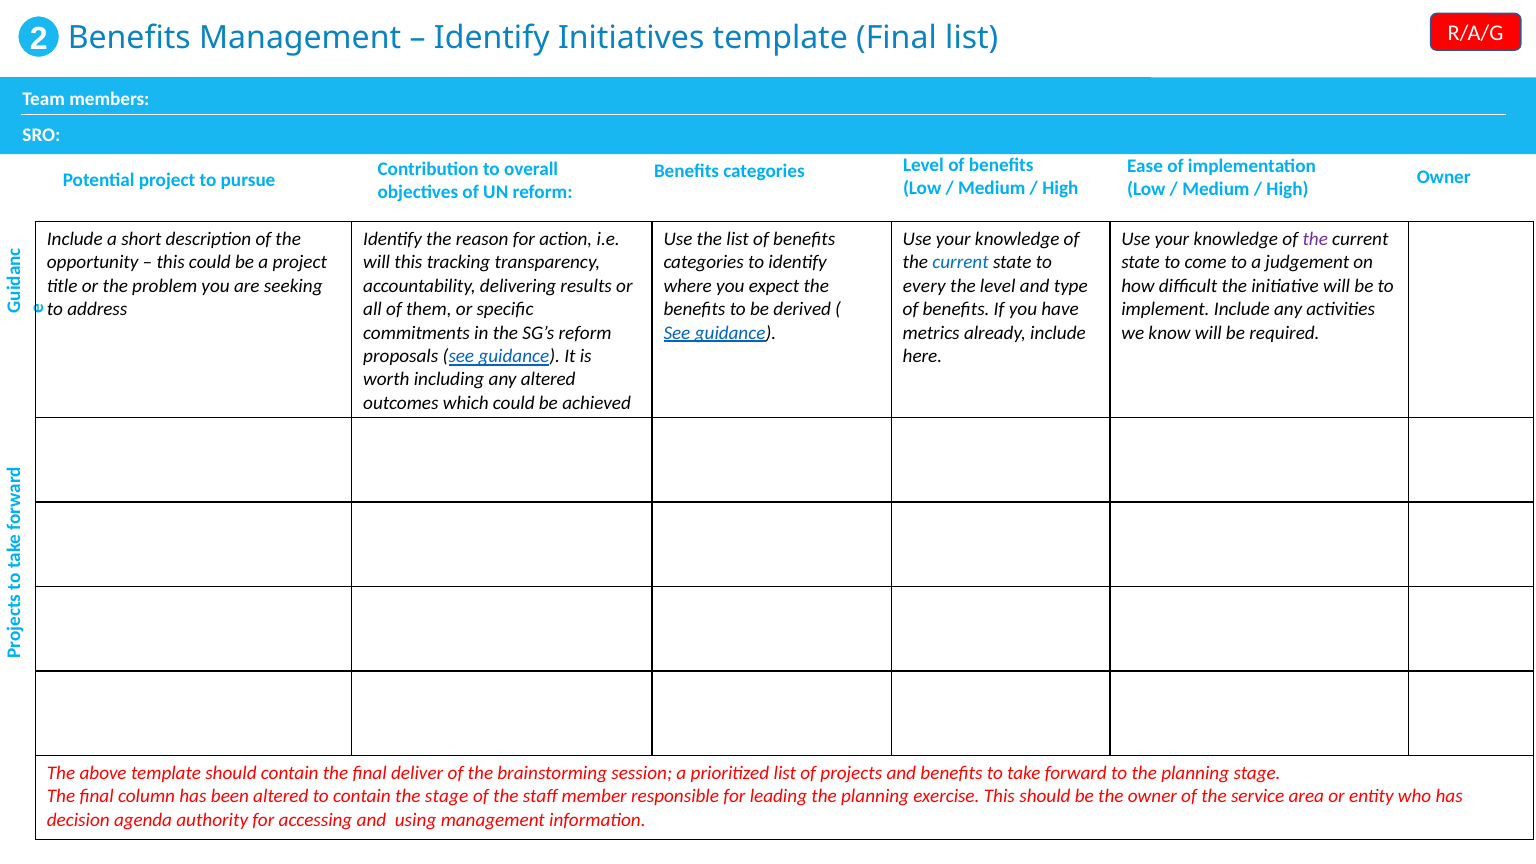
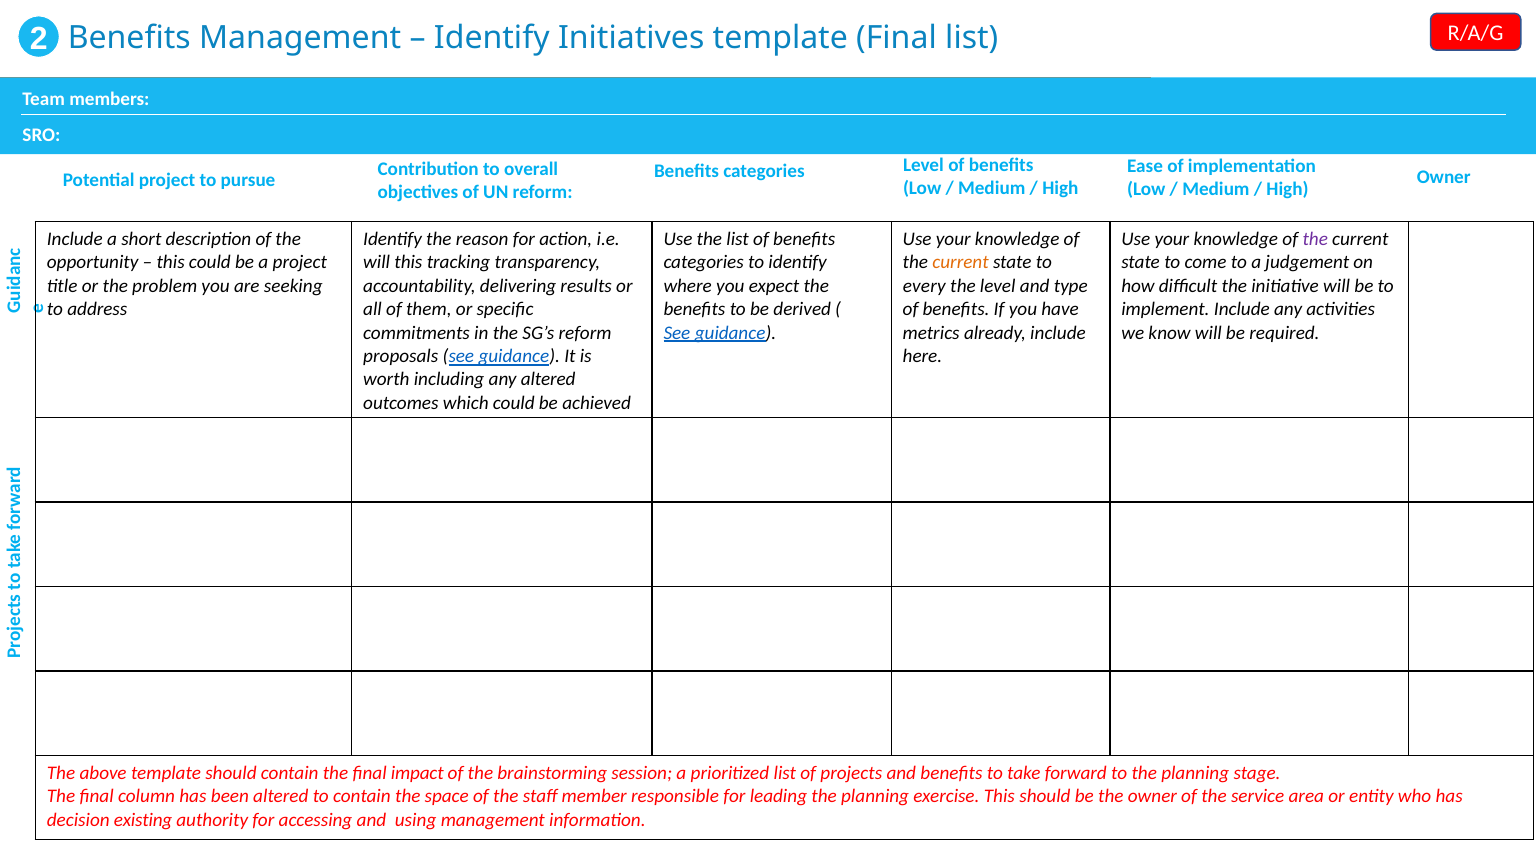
current colour: blue -> orange (961, 263)
deliver: deliver -> impact (417, 773)
the stage: stage -> space (447, 796)
agenda: agenda -> existing (143, 820)
